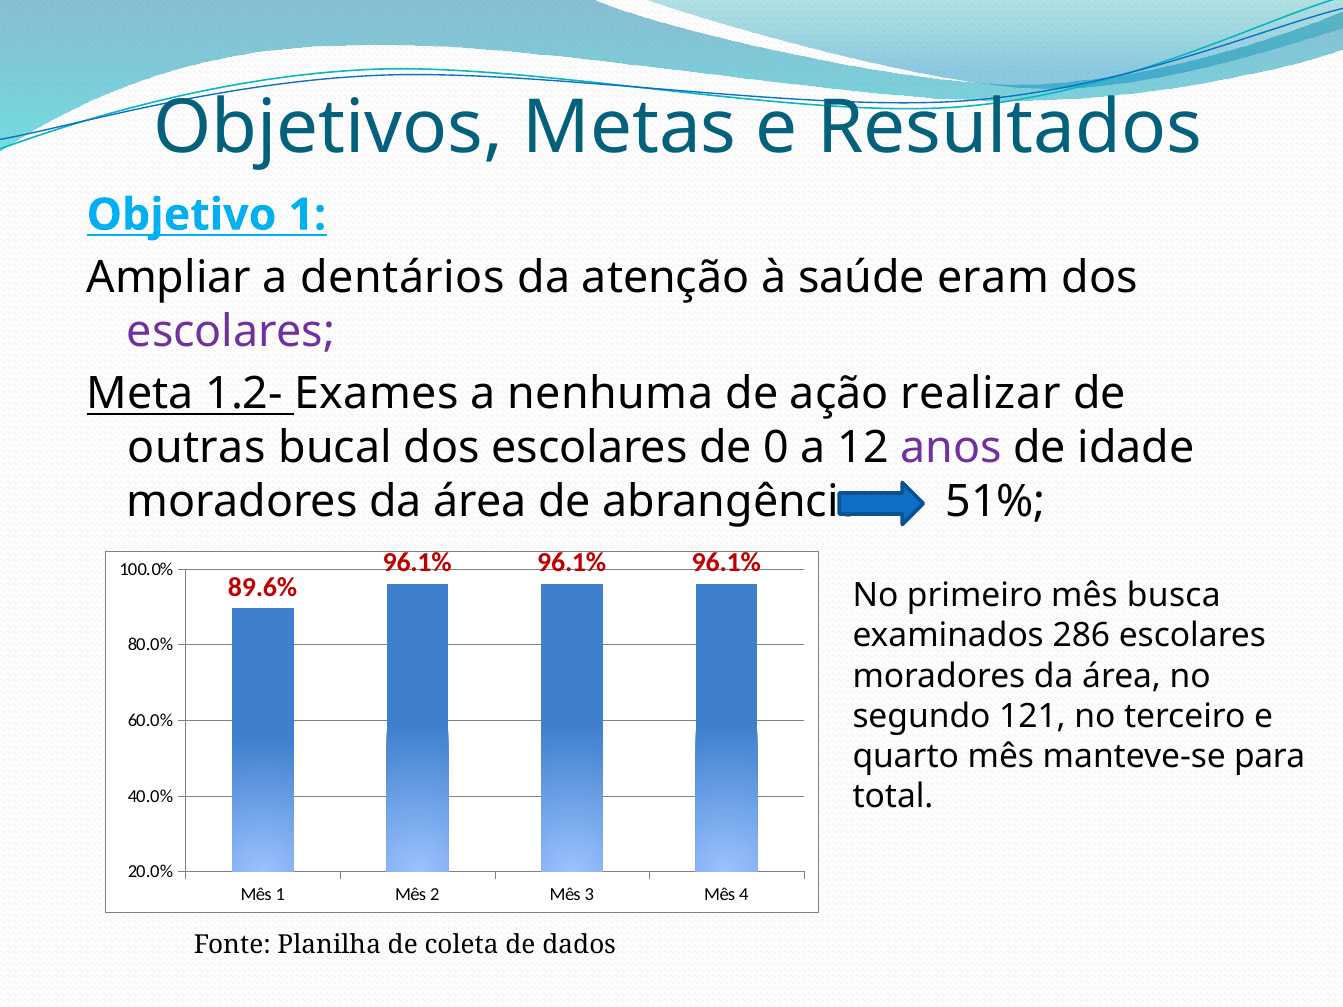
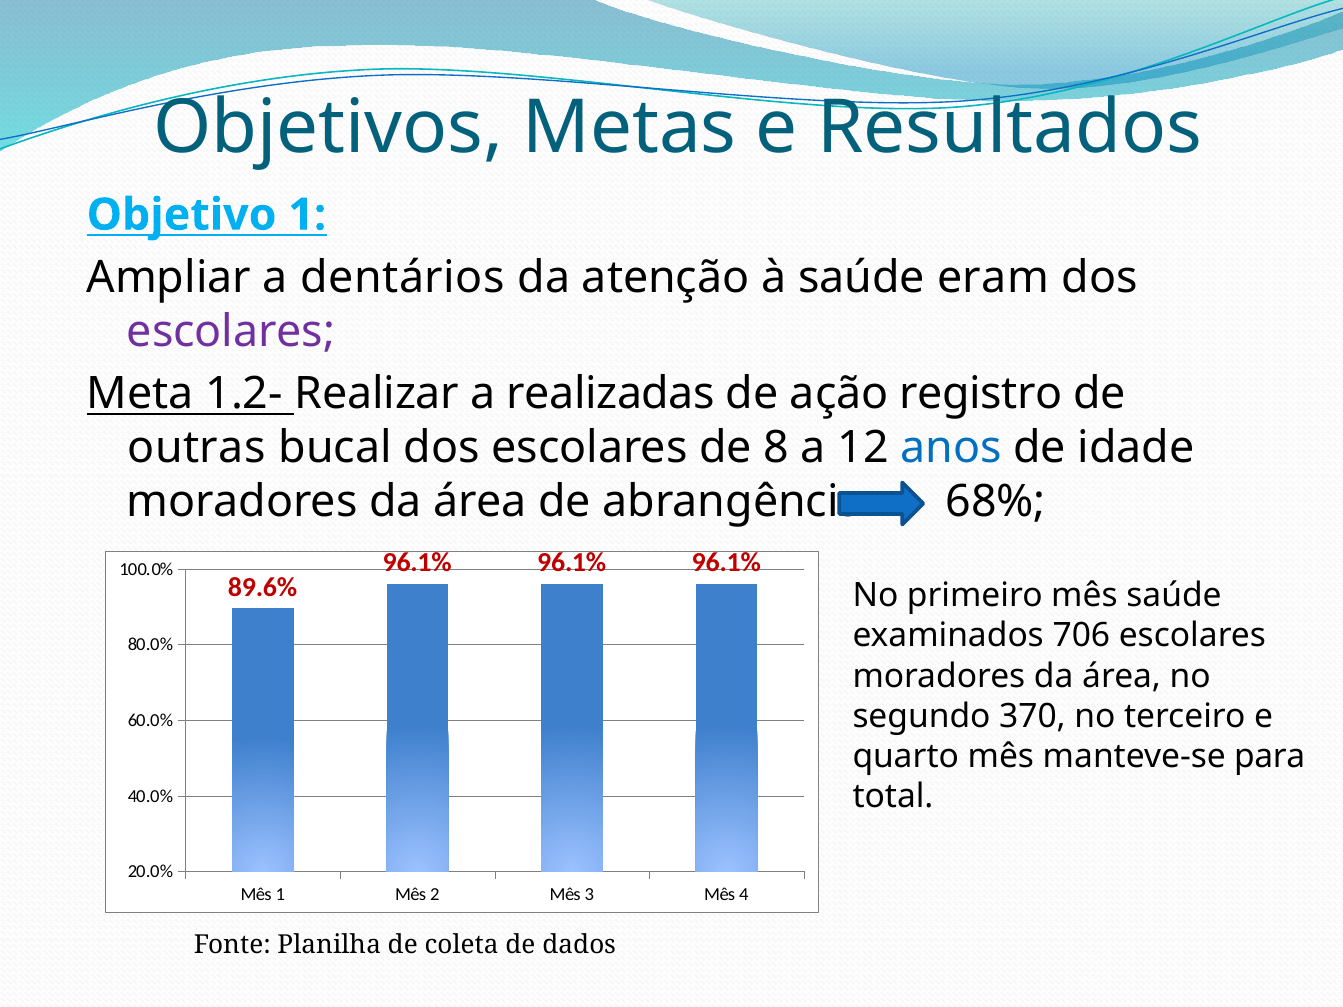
Exames: Exames -> Realizar (377, 394)
nenhuma: nenhuma -> realizadas (611, 394)
realizar: realizar -> registro (981, 394)
0: 0 -> 8 (777, 448)
anos colour: purple -> blue (951, 448)
51%: 51% -> 68% (996, 501)
mês busca: busca -> saúde (1174, 596)
286: 286 -> 706 (1081, 636)
121: 121 -> 370 (1032, 717)
